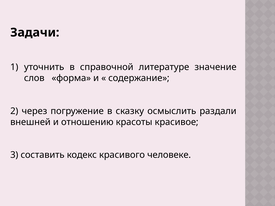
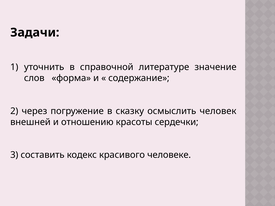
раздали: раздали -> человек (218, 111)
красивое: красивое -> сердечки (177, 122)
